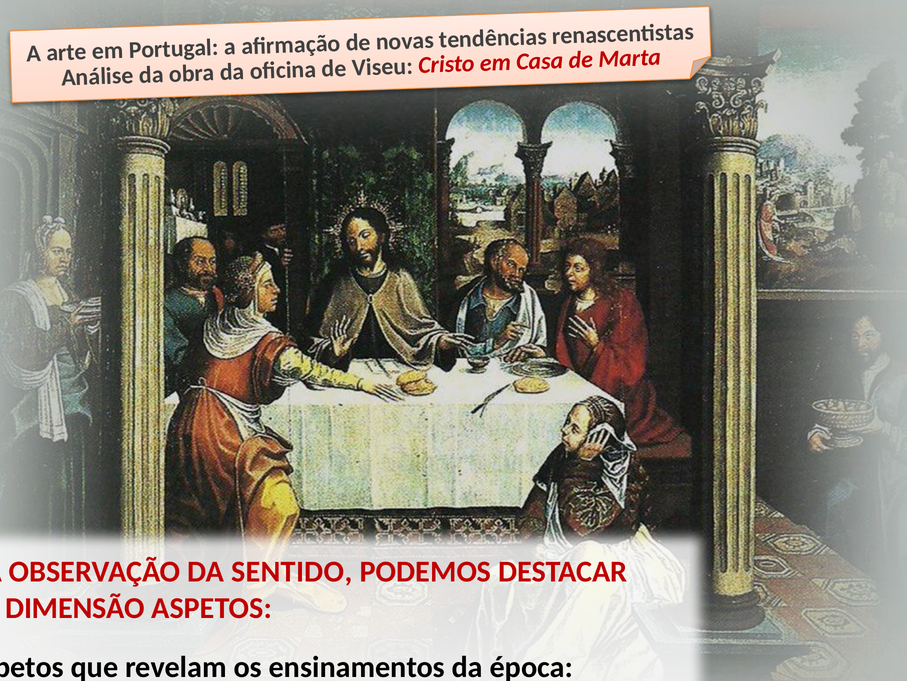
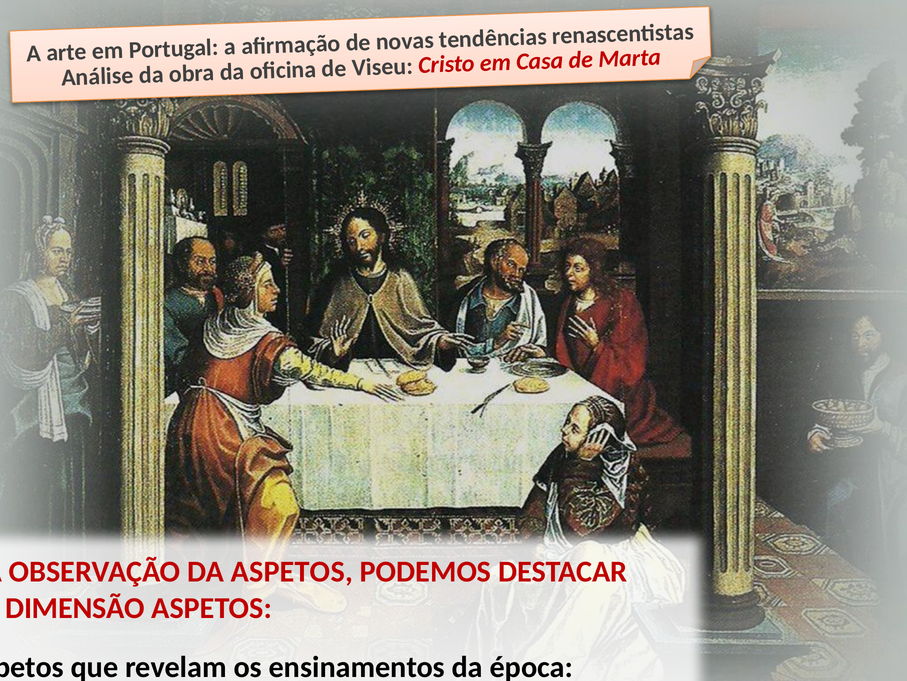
DA SENTIDO: SENTIDO -> ASPETOS (292, 571)
